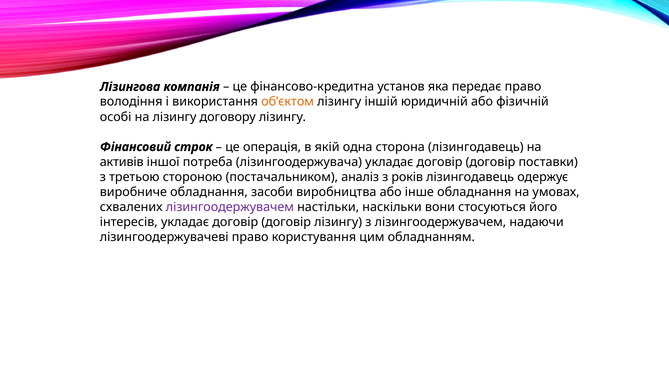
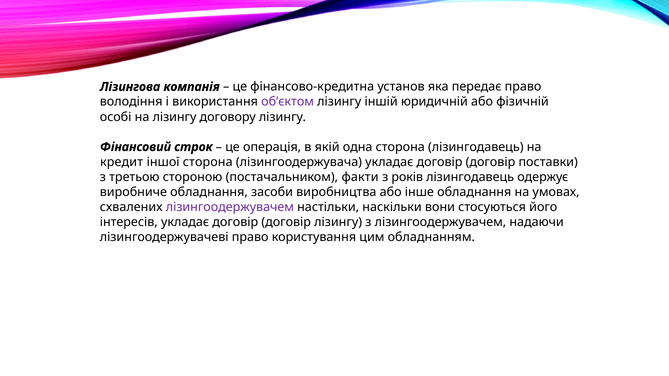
об’єктом colour: orange -> purple (288, 102)
активів: активів -> кредит (122, 162)
іншої потреба: потреба -> сторона (208, 162)
аналіз: аналіз -> факти (360, 177)
